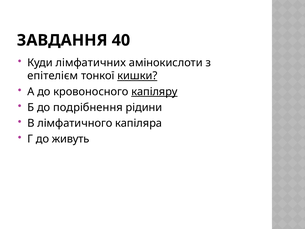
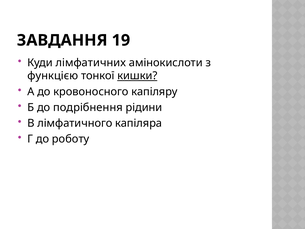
40: 40 -> 19 (121, 40)
епітелієм: епітелієм -> функцією (53, 76)
капіляру underline: present -> none (154, 92)
живуть: живуть -> роботу (71, 139)
